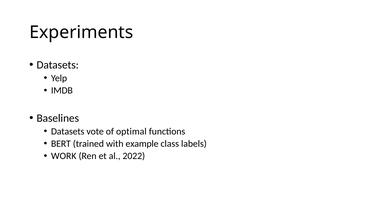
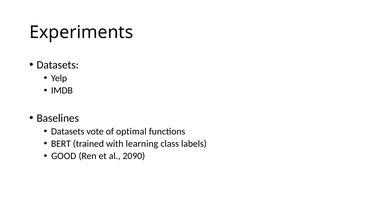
example: example -> learning (142, 144)
WORK: WORK -> GOOD (64, 156)
2022: 2022 -> 2090 (134, 156)
